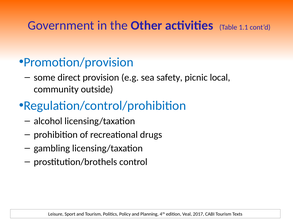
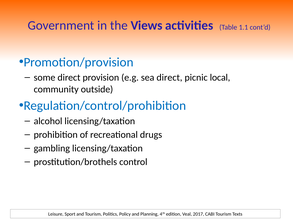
Other: Other -> Views (147, 25)
sea safety: safety -> direct (169, 78)
